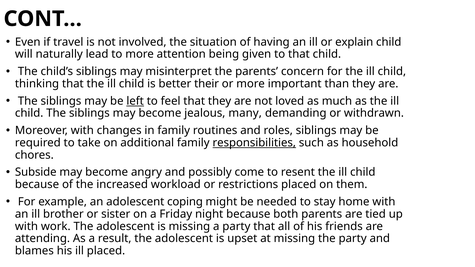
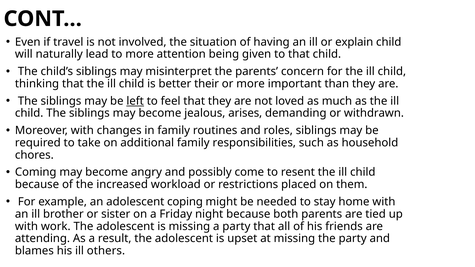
many: many -> arises (245, 113)
responsibilities underline: present -> none (254, 143)
Subside: Subside -> Coming (36, 172)
ill placed: placed -> others (106, 251)
